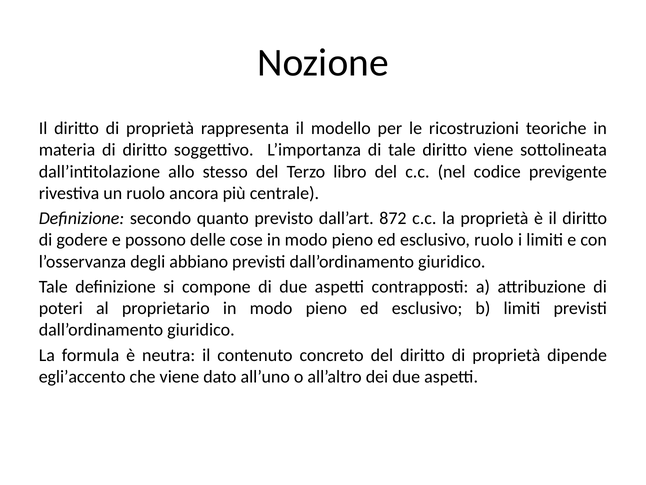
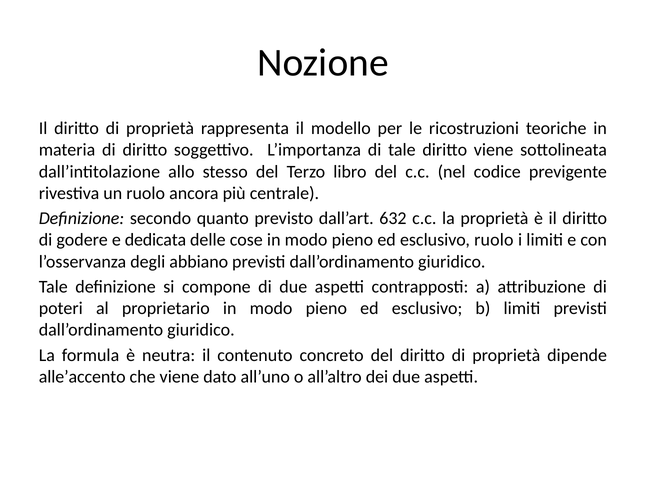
872: 872 -> 632 (393, 218)
possono: possono -> dedicata (156, 240)
egli’accento: egli’accento -> alle’accento (82, 376)
